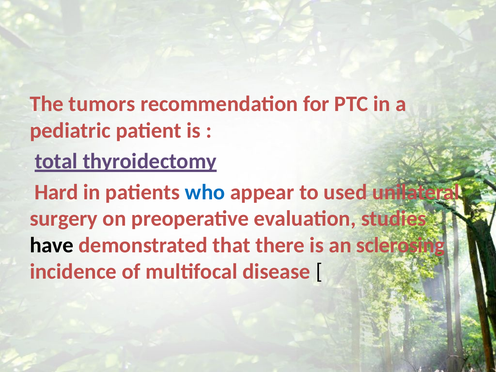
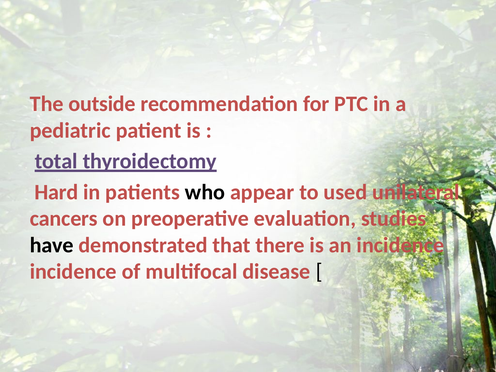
tumors: tumors -> outside (102, 104)
who colour: blue -> black (205, 192)
surgery: surgery -> cancers (64, 219)
an sclerosing: sclerosing -> incidence (400, 245)
